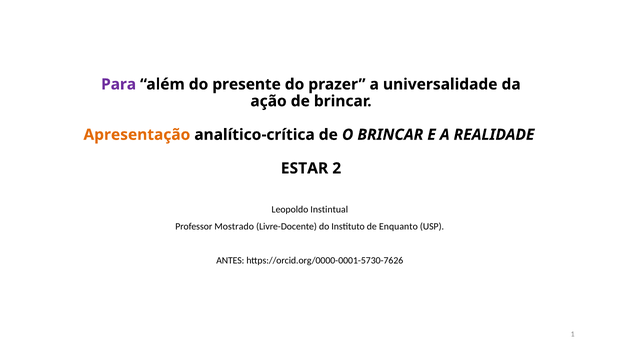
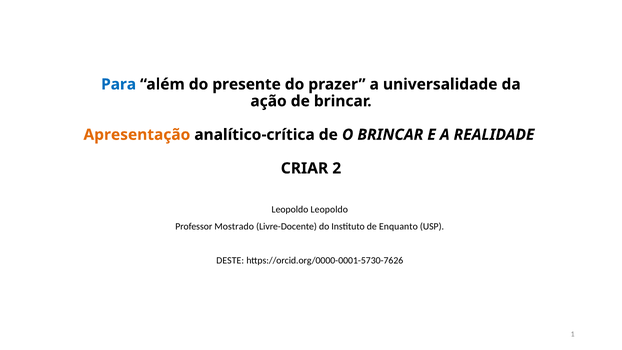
Para colour: purple -> blue (119, 84)
ESTAR: ESTAR -> CRIAR (304, 168)
Leopoldo Instintual: Instintual -> Leopoldo (329, 209)
ANTES: ANTES -> DESTE (230, 260)
